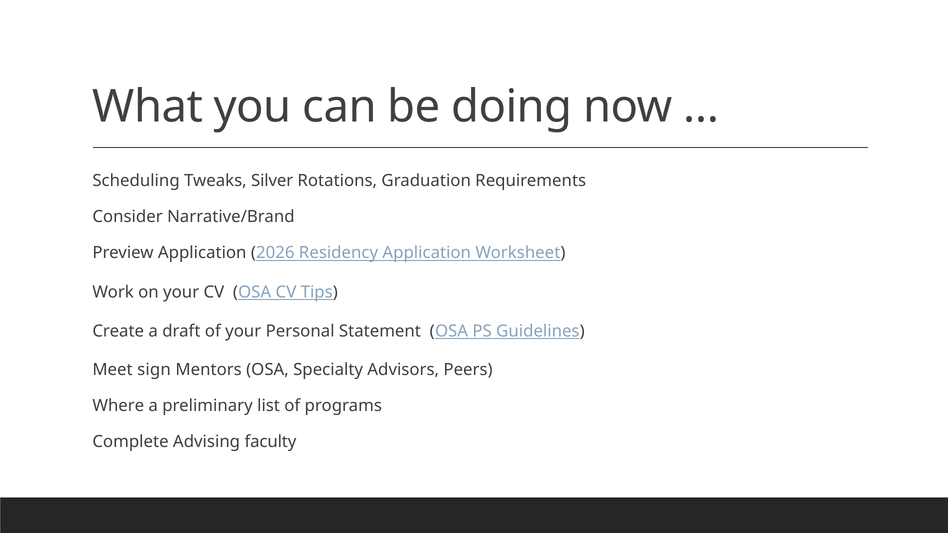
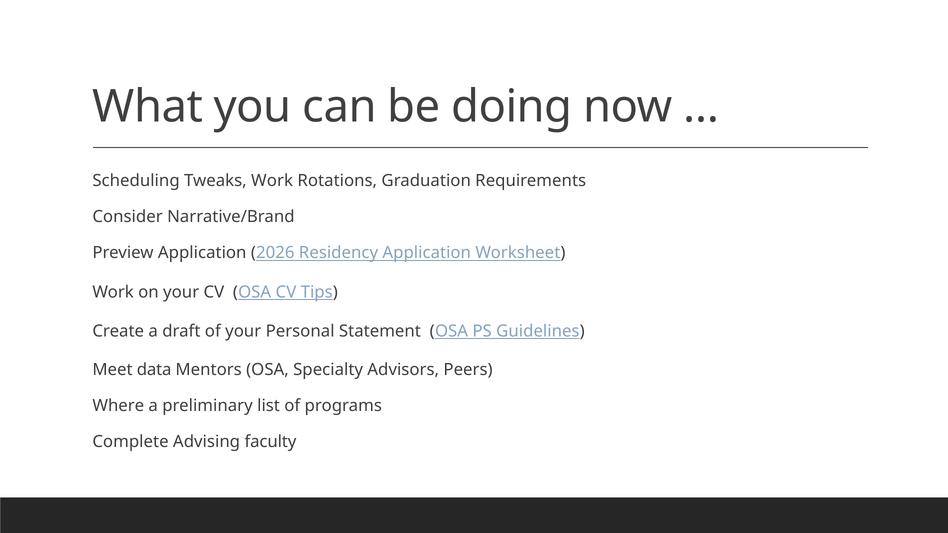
Tweaks Silver: Silver -> Work (272, 181)
sign: sign -> data (154, 370)
